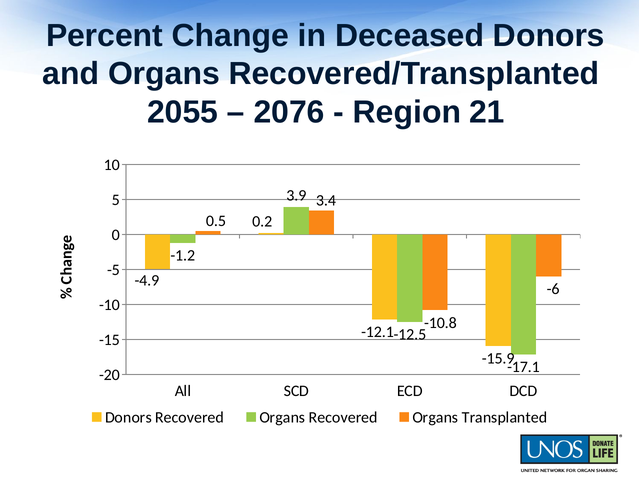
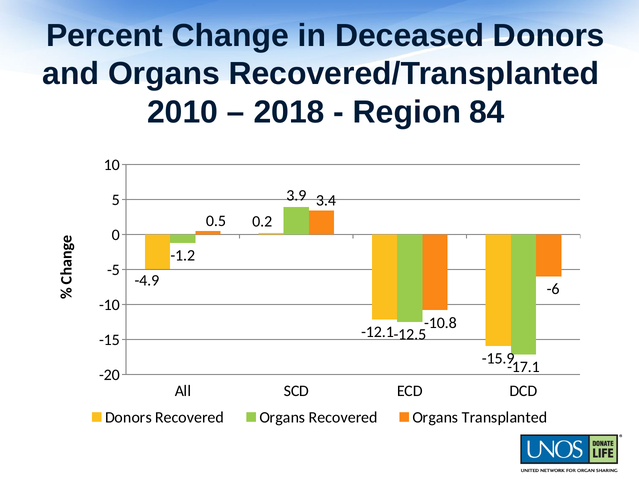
2055: 2055 -> 2010 (183, 112)
2076: 2076 -> 2018 (289, 112)
21: 21 -> 84 (487, 112)
